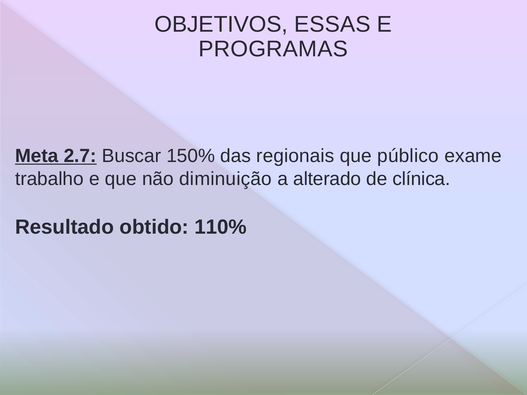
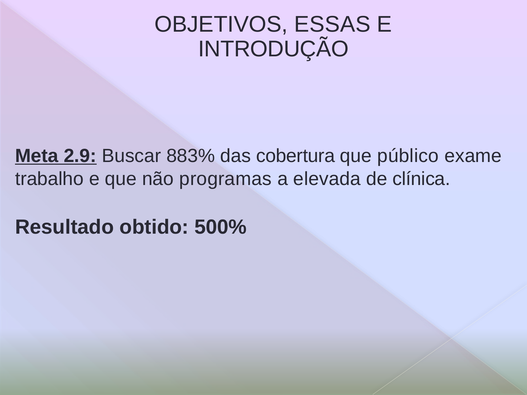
PROGRAMAS: PROGRAMAS -> INTRODUÇÃO (273, 49)
2.7: 2.7 -> 2.9 (80, 156)
150%: 150% -> 883% (191, 156)
regionais: regionais -> cobertura (296, 156)
diminuição: diminuição -> programas (225, 179)
alterado: alterado -> elevada (327, 179)
110%: 110% -> 500% (221, 227)
